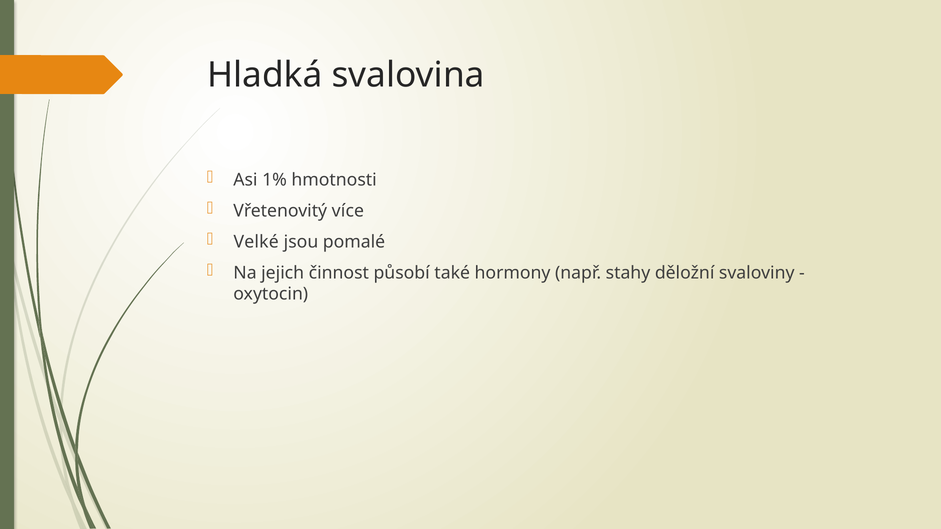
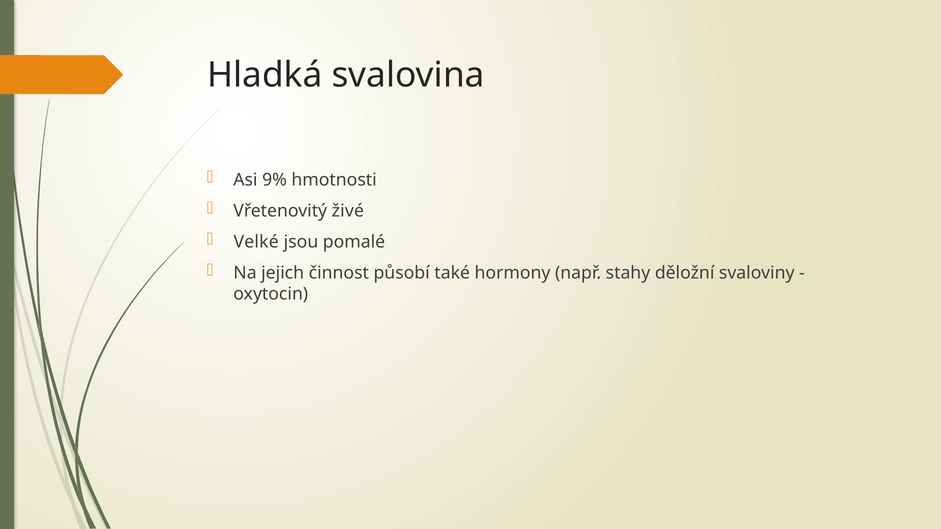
1%: 1% -> 9% (275, 180)
více: více -> živé (348, 211)
